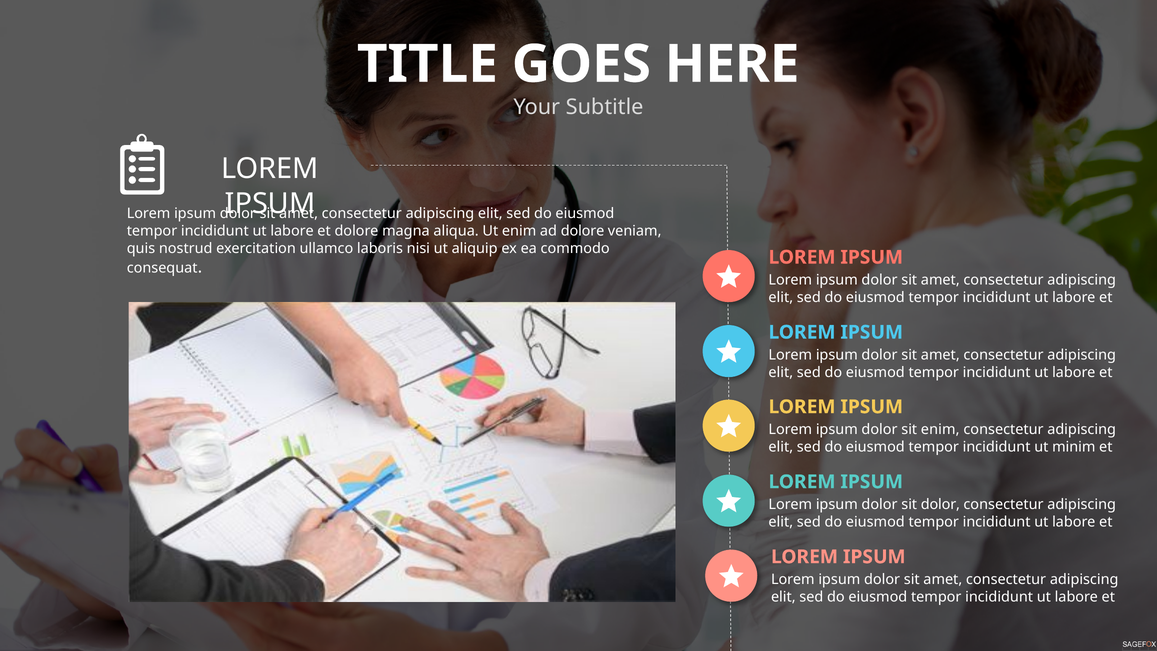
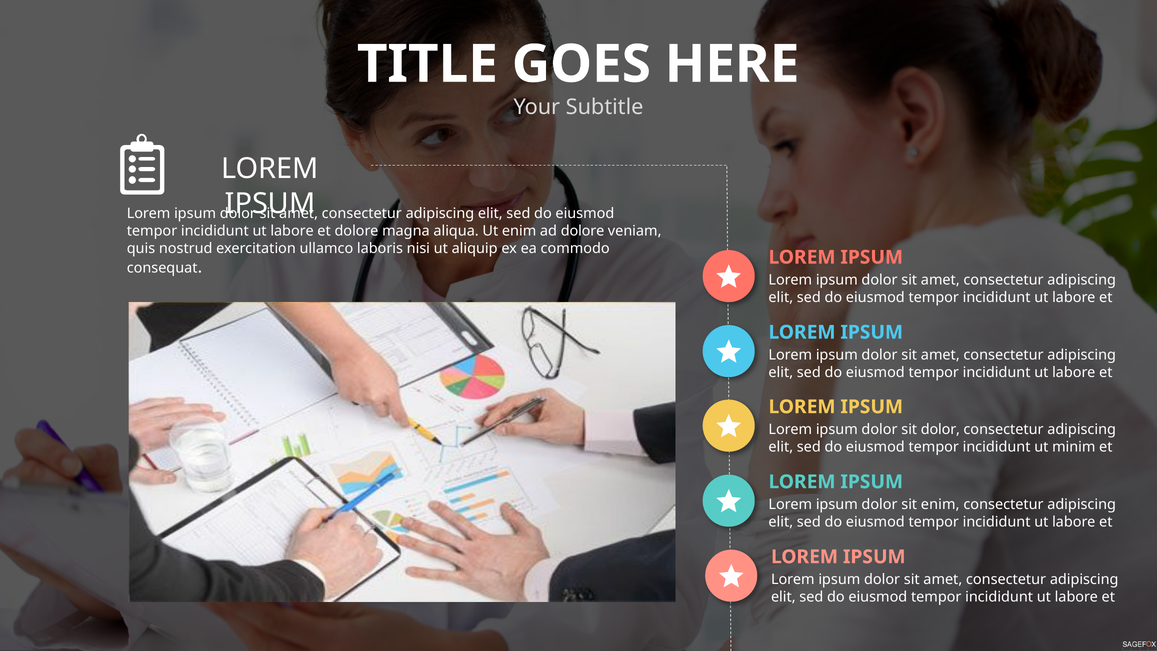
sit enim: enim -> dolor (940, 430)
sit dolor: dolor -> enim (940, 505)
